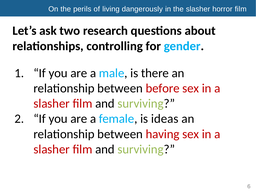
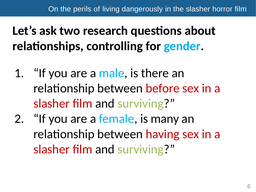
ideas: ideas -> many (165, 119)
